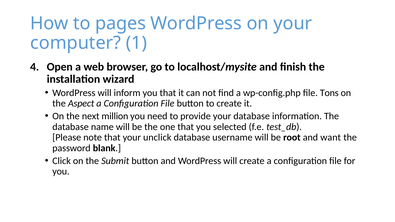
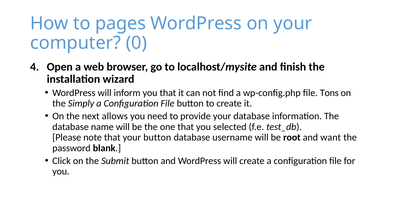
1: 1 -> 0 (136, 43)
Aspect: Aspect -> Simply (81, 104)
million: million -> allows (115, 116)
your unclick: unclick -> button (157, 138)
